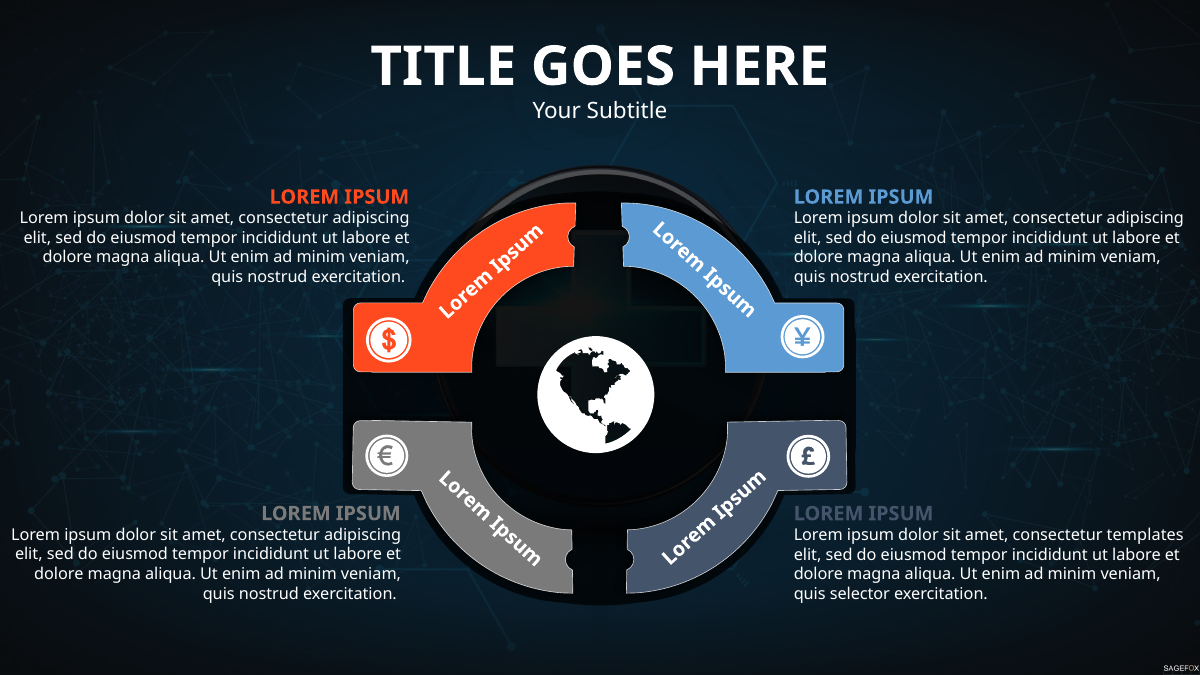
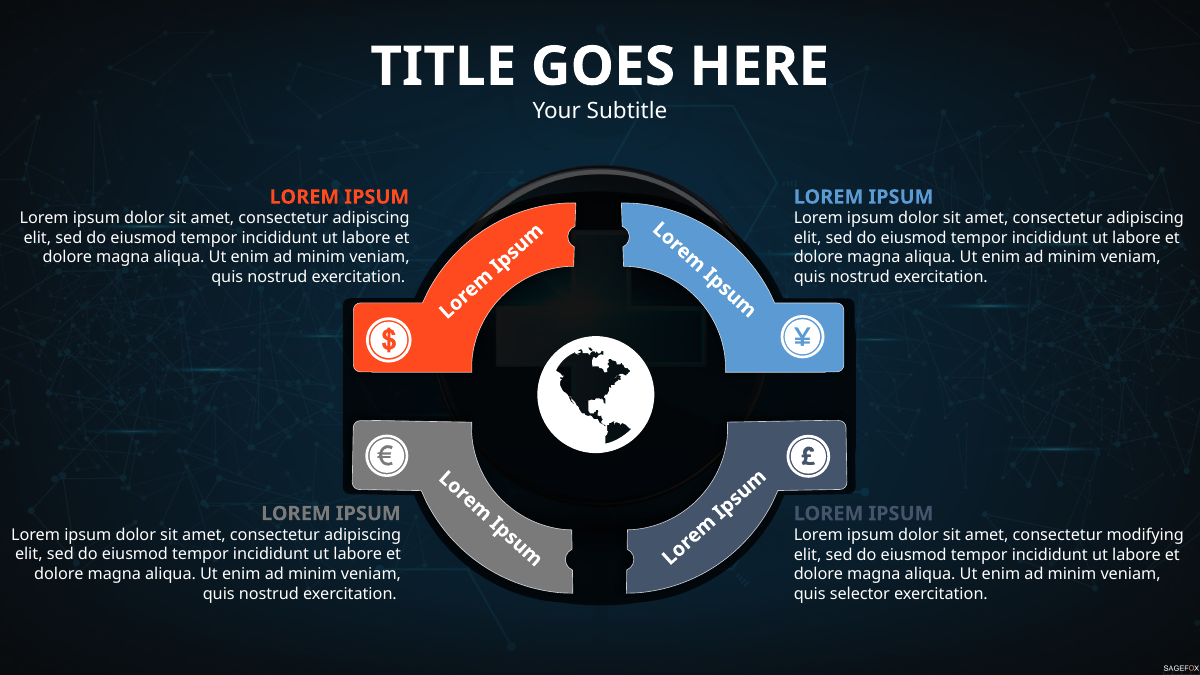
templates: templates -> modifying (1145, 535)
